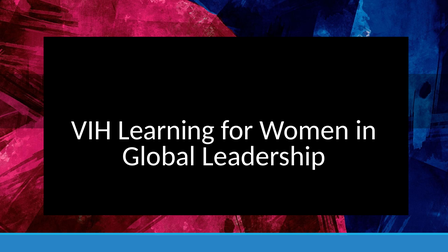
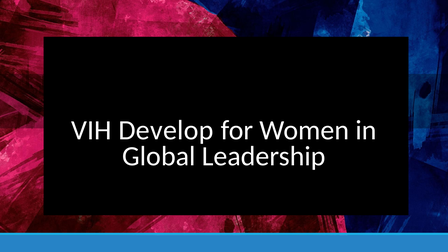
Learning: Learning -> Develop (166, 130)
